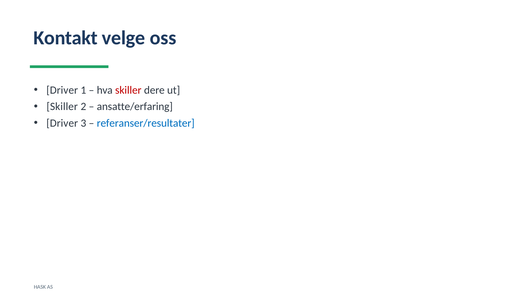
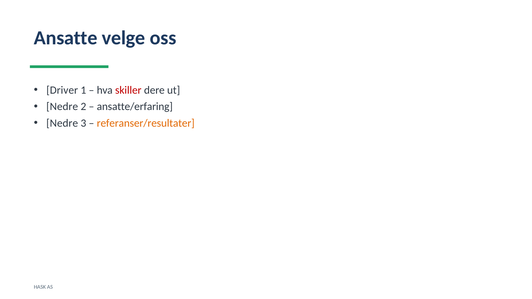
Kontakt: Kontakt -> Ansatte (66, 38)
Skiller: Skiller -> Nedre (62, 107)
Driver: Driver -> Nedre (62, 123)
referanser/resultater colour: blue -> orange (146, 123)
